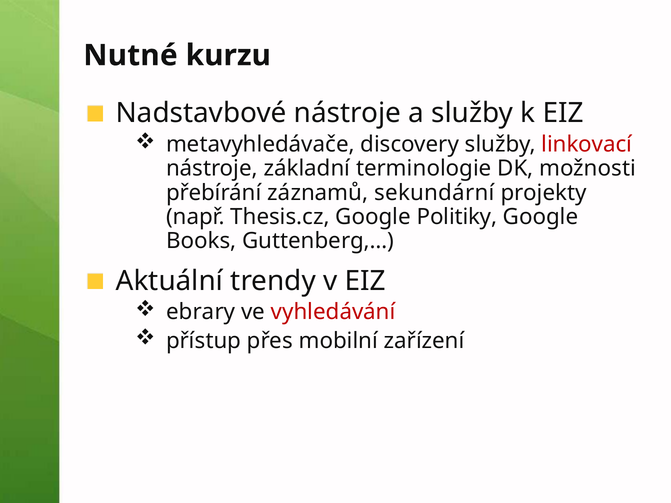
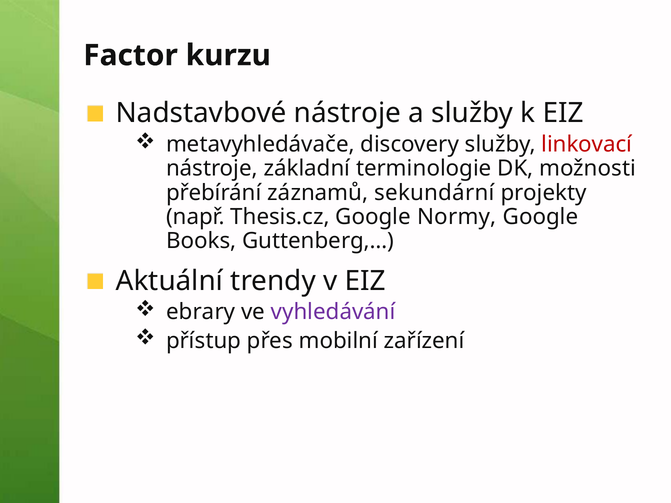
Nutné: Nutné -> Factor (131, 55)
Politiky: Politiky -> Normy (457, 217)
vyhledávání colour: red -> purple (333, 312)
